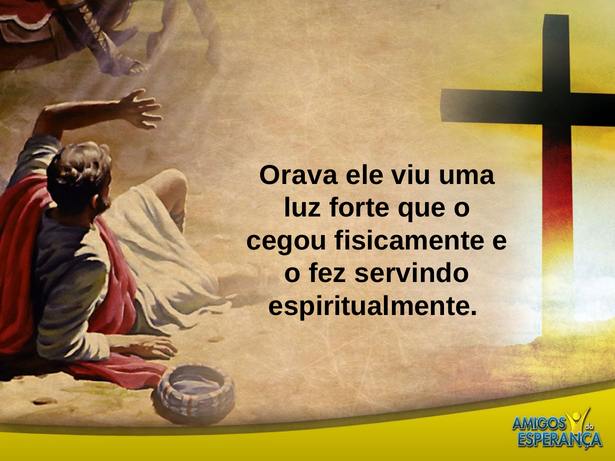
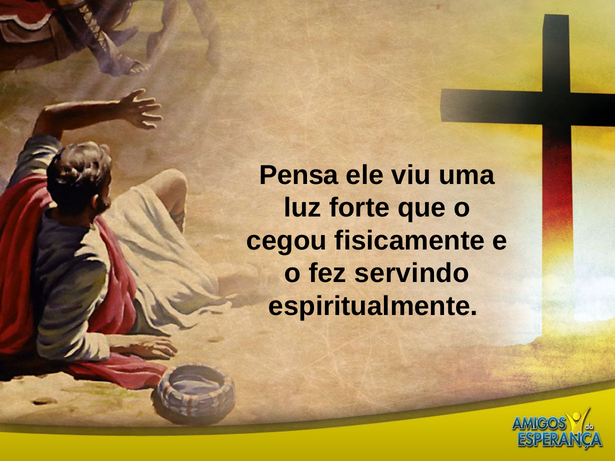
Orava: Orava -> Pensa (299, 175)
